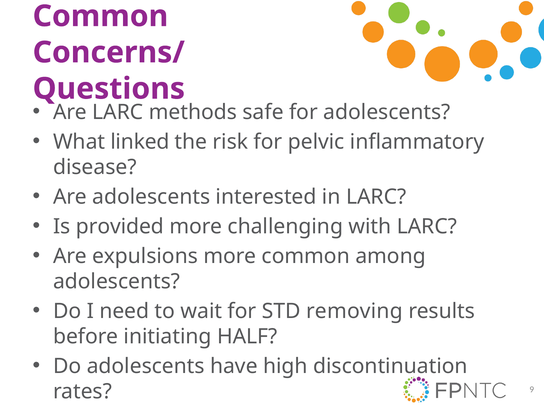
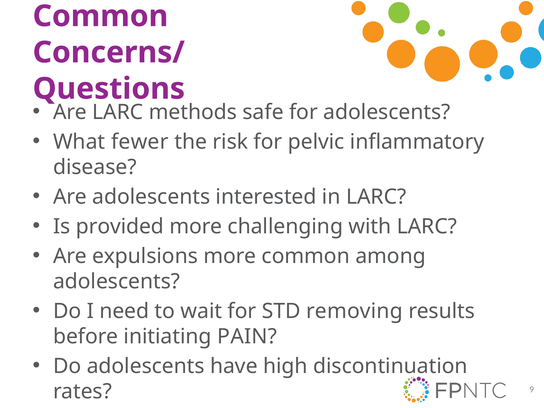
linked: linked -> fewer (140, 142)
HALF: HALF -> PAIN (247, 337)
